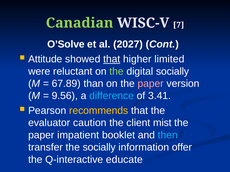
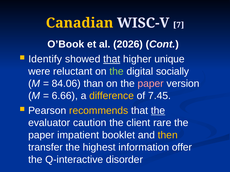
Canadian colour: light green -> yellow (80, 23)
O’Solve: O’Solve -> O’Book (66, 44)
2027: 2027 -> 2026 (128, 44)
Attitude: Attitude -> Identify (45, 59)
limited: limited -> unique (169, 59)
67.89: 67.89 -> 84.06 (66, 84)
9.56: 9.56 -> 6.66 (65, 96)
difference colour: light blue -> yellow (112, 96)
3.41: 3.41 -> 7.45 (160, 96)
the underline: none -> present (158, 111)
mist: mist -> rare (162, 123)
then colour: light blue -> yellow (168, 135)
the socially: socially -> highest (99, 148)
educate: educate -> disorder (124, 160)
